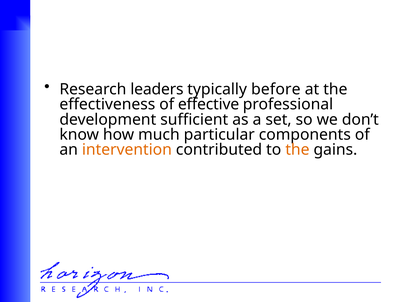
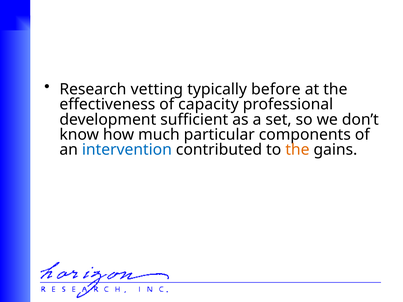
leaders: leaders -> vetting (157, 89)
effective: effective -> capacity (208, 105)
intervention colour: orange -> blue (127, 150)
